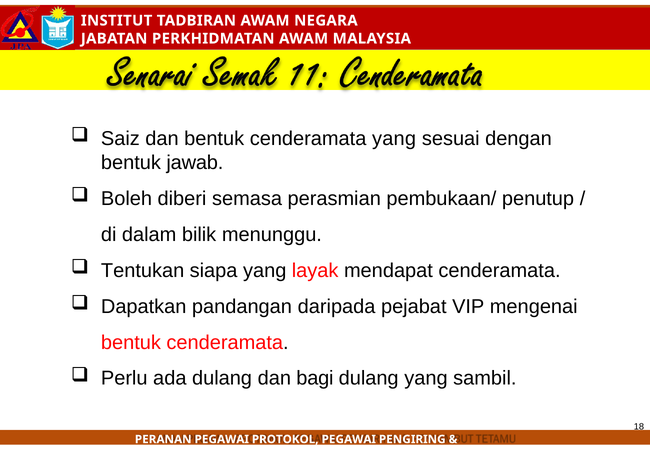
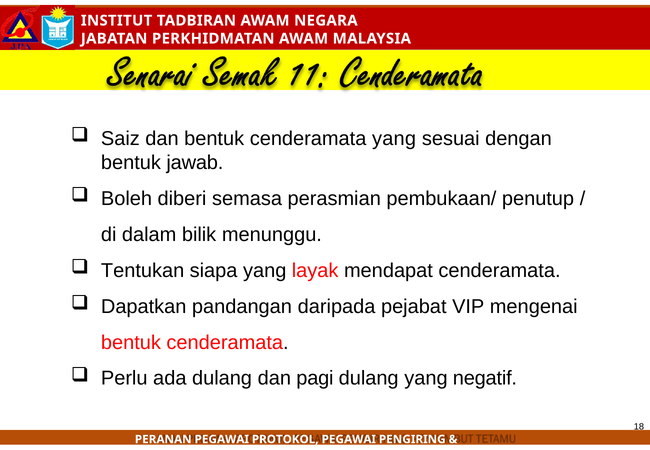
bagi: bagi -> pagi (315, 378)
sambil: sambil -> negatif (485, 378)
